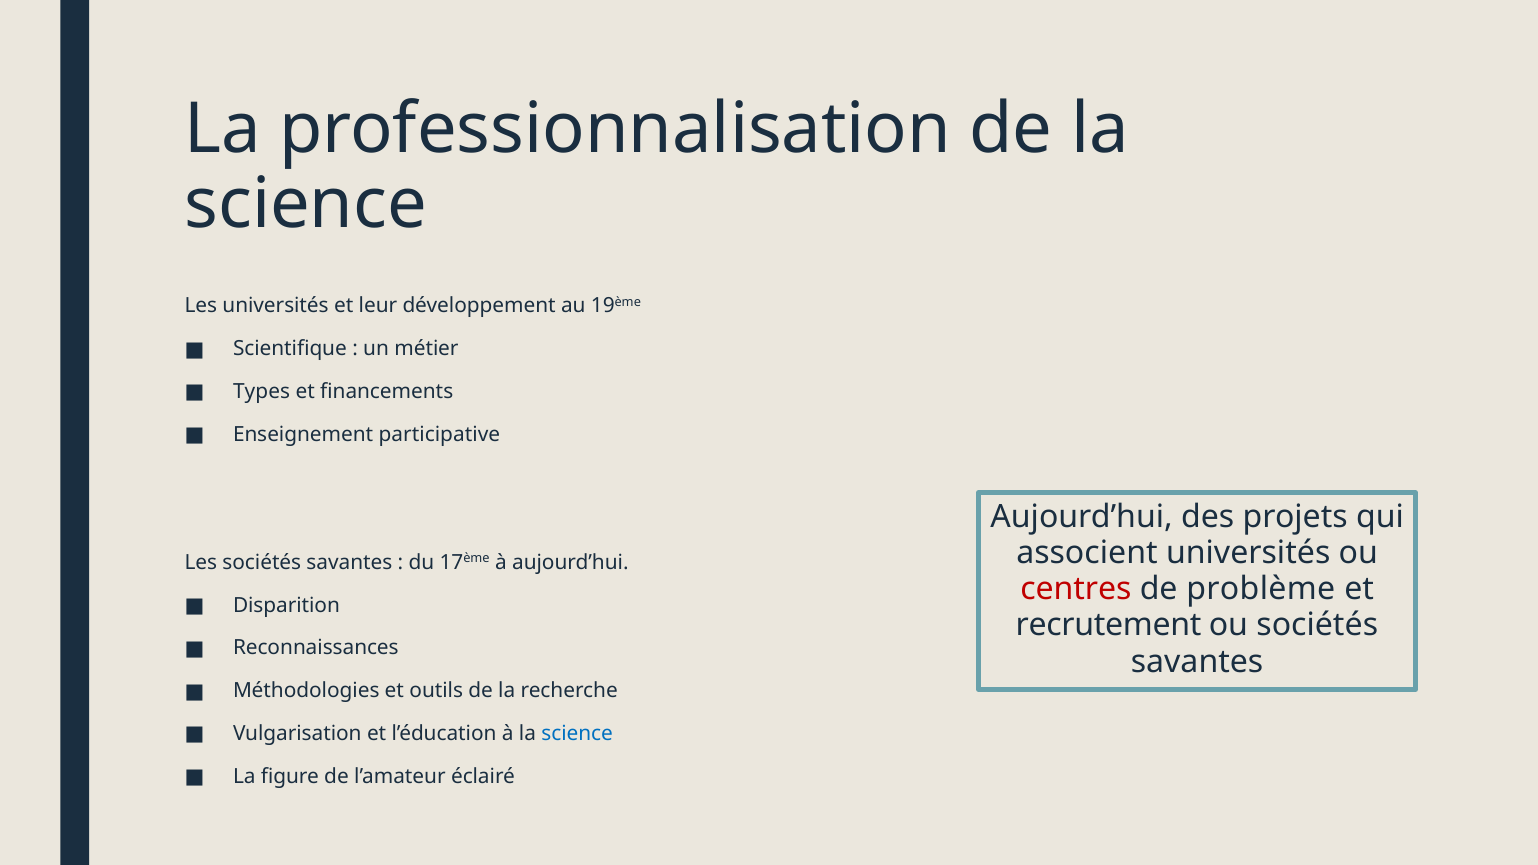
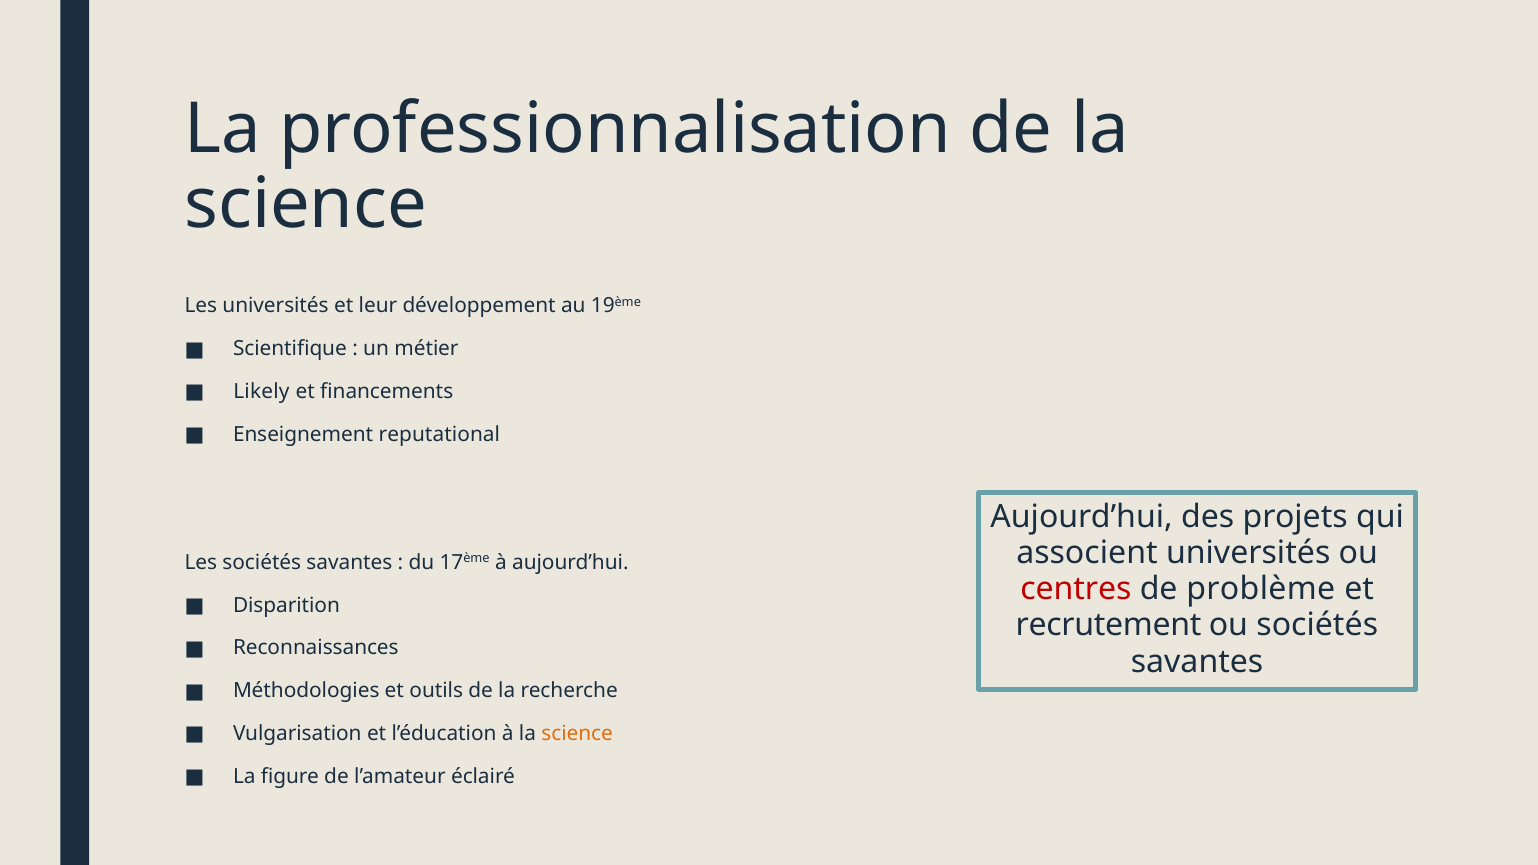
Types: Types -> Likely (261, 392)
participative: participative -> reputational (439, 434)
science colour: blue -> orange (577, 734)
